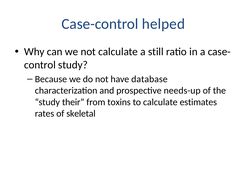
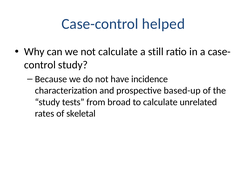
database: database -> incidence (150, 79)
needs-up: needs-up -> based-up (182, 91)
their: their -> tests (73, 102)
toxins: toxins -> broad (119, 102)
estimates: estimates -> unrelated (198, 102)
